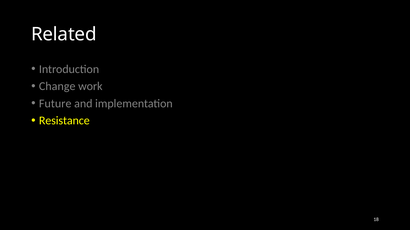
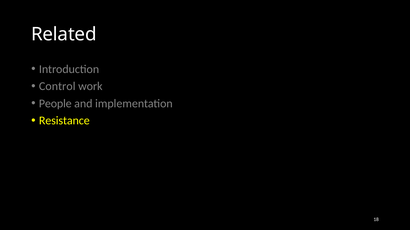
Change: Change -> Control (57, 87)
Future: Future -> People (55, 104)
